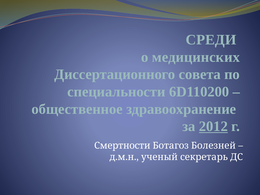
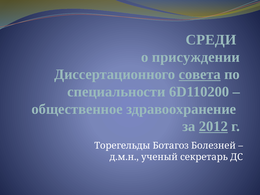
медицинских: медицинских -> присуждении (196, 57)
совета underline: none -> present (200, 74)
Смертности: Смертности -> Торегельды (122, 146)
